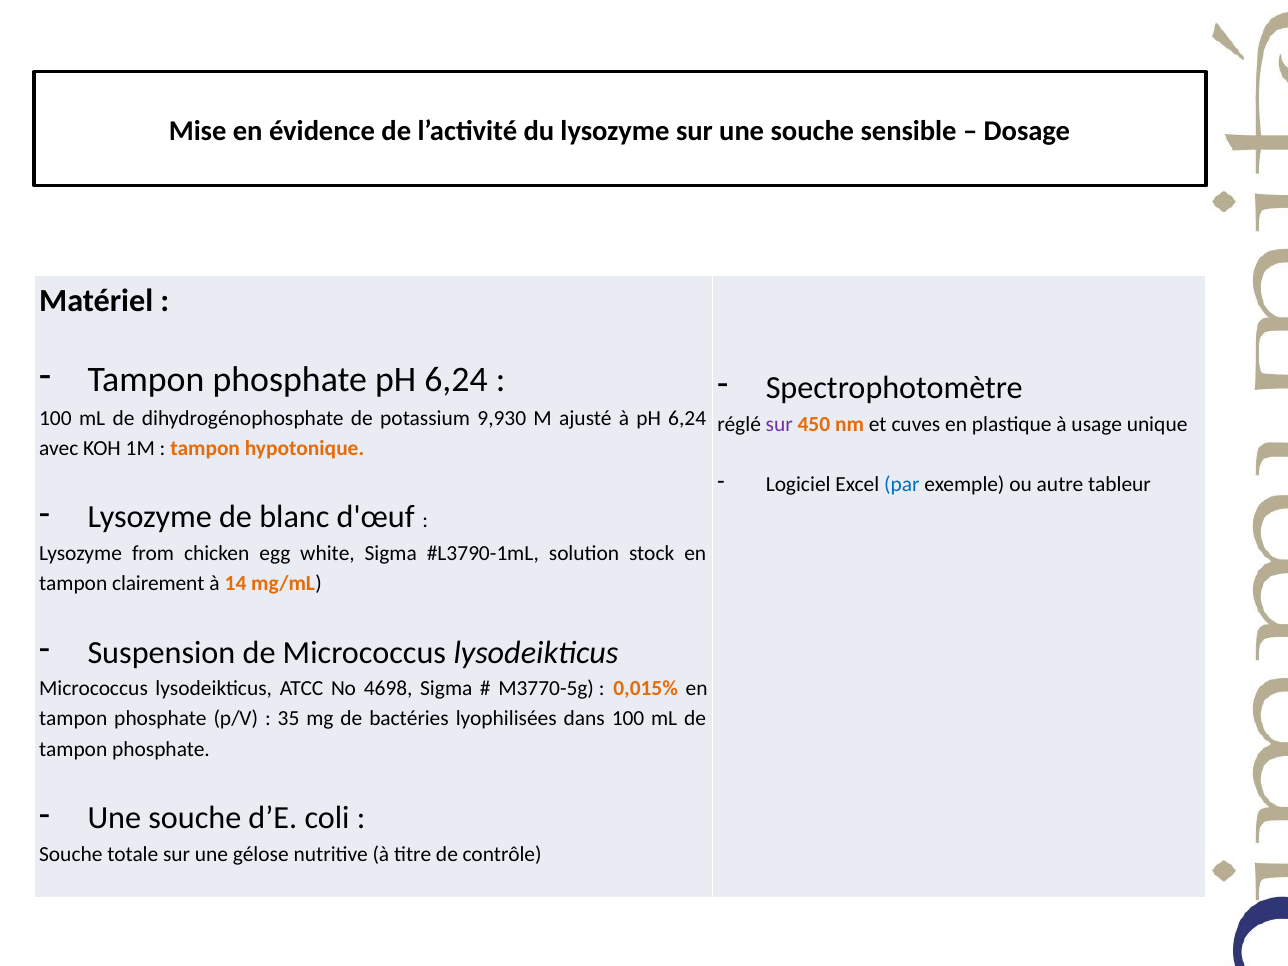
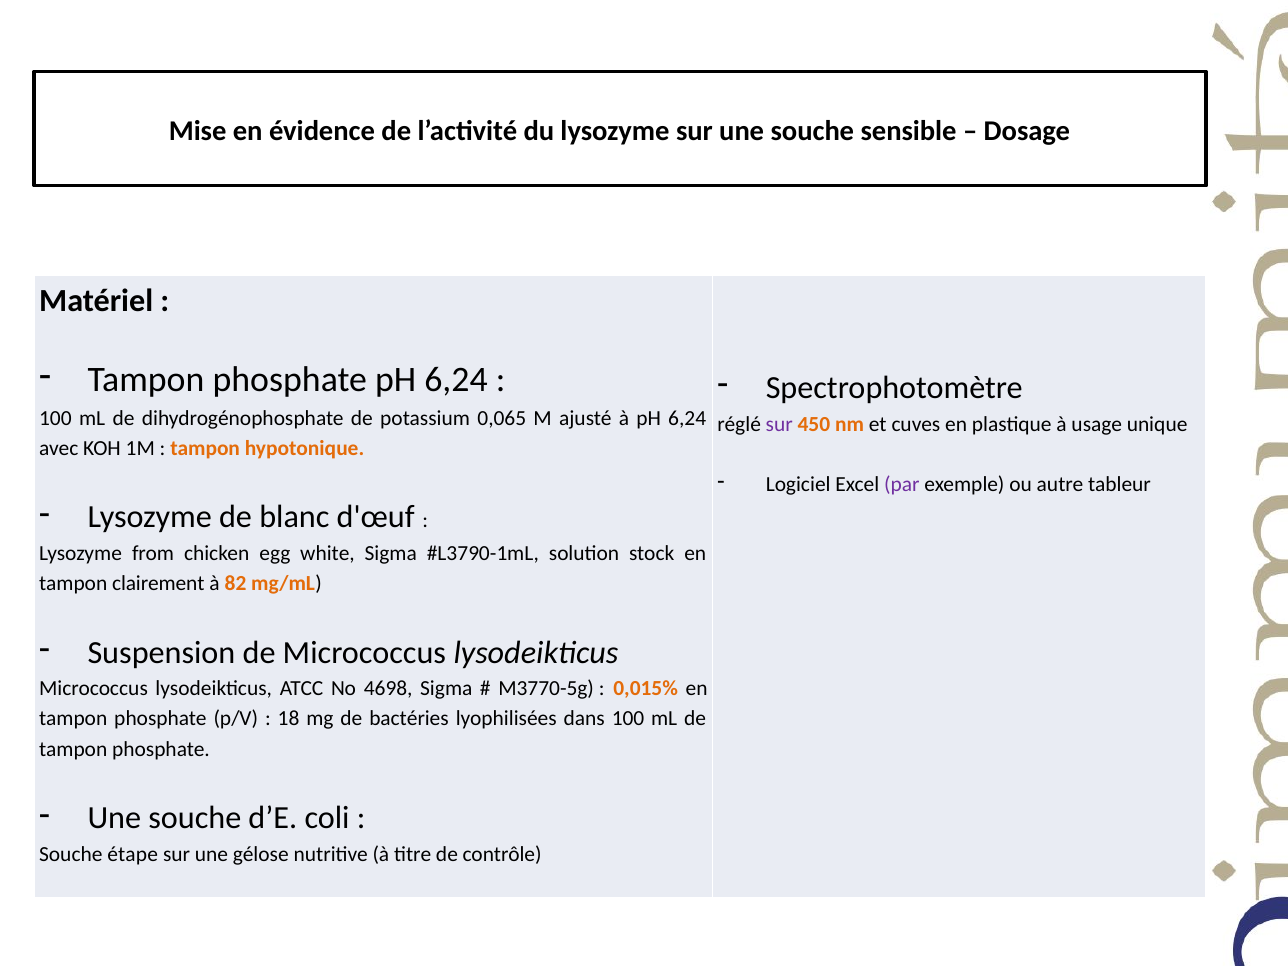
9,930: 9,930 -> 0,065 (502, 418)
par colour: blue -> purple (902, 484)
14: 14 -> 82 (236, 584)
35: 35 -> 18 (289, 719)
totale: totale -> étape (133, 854)
